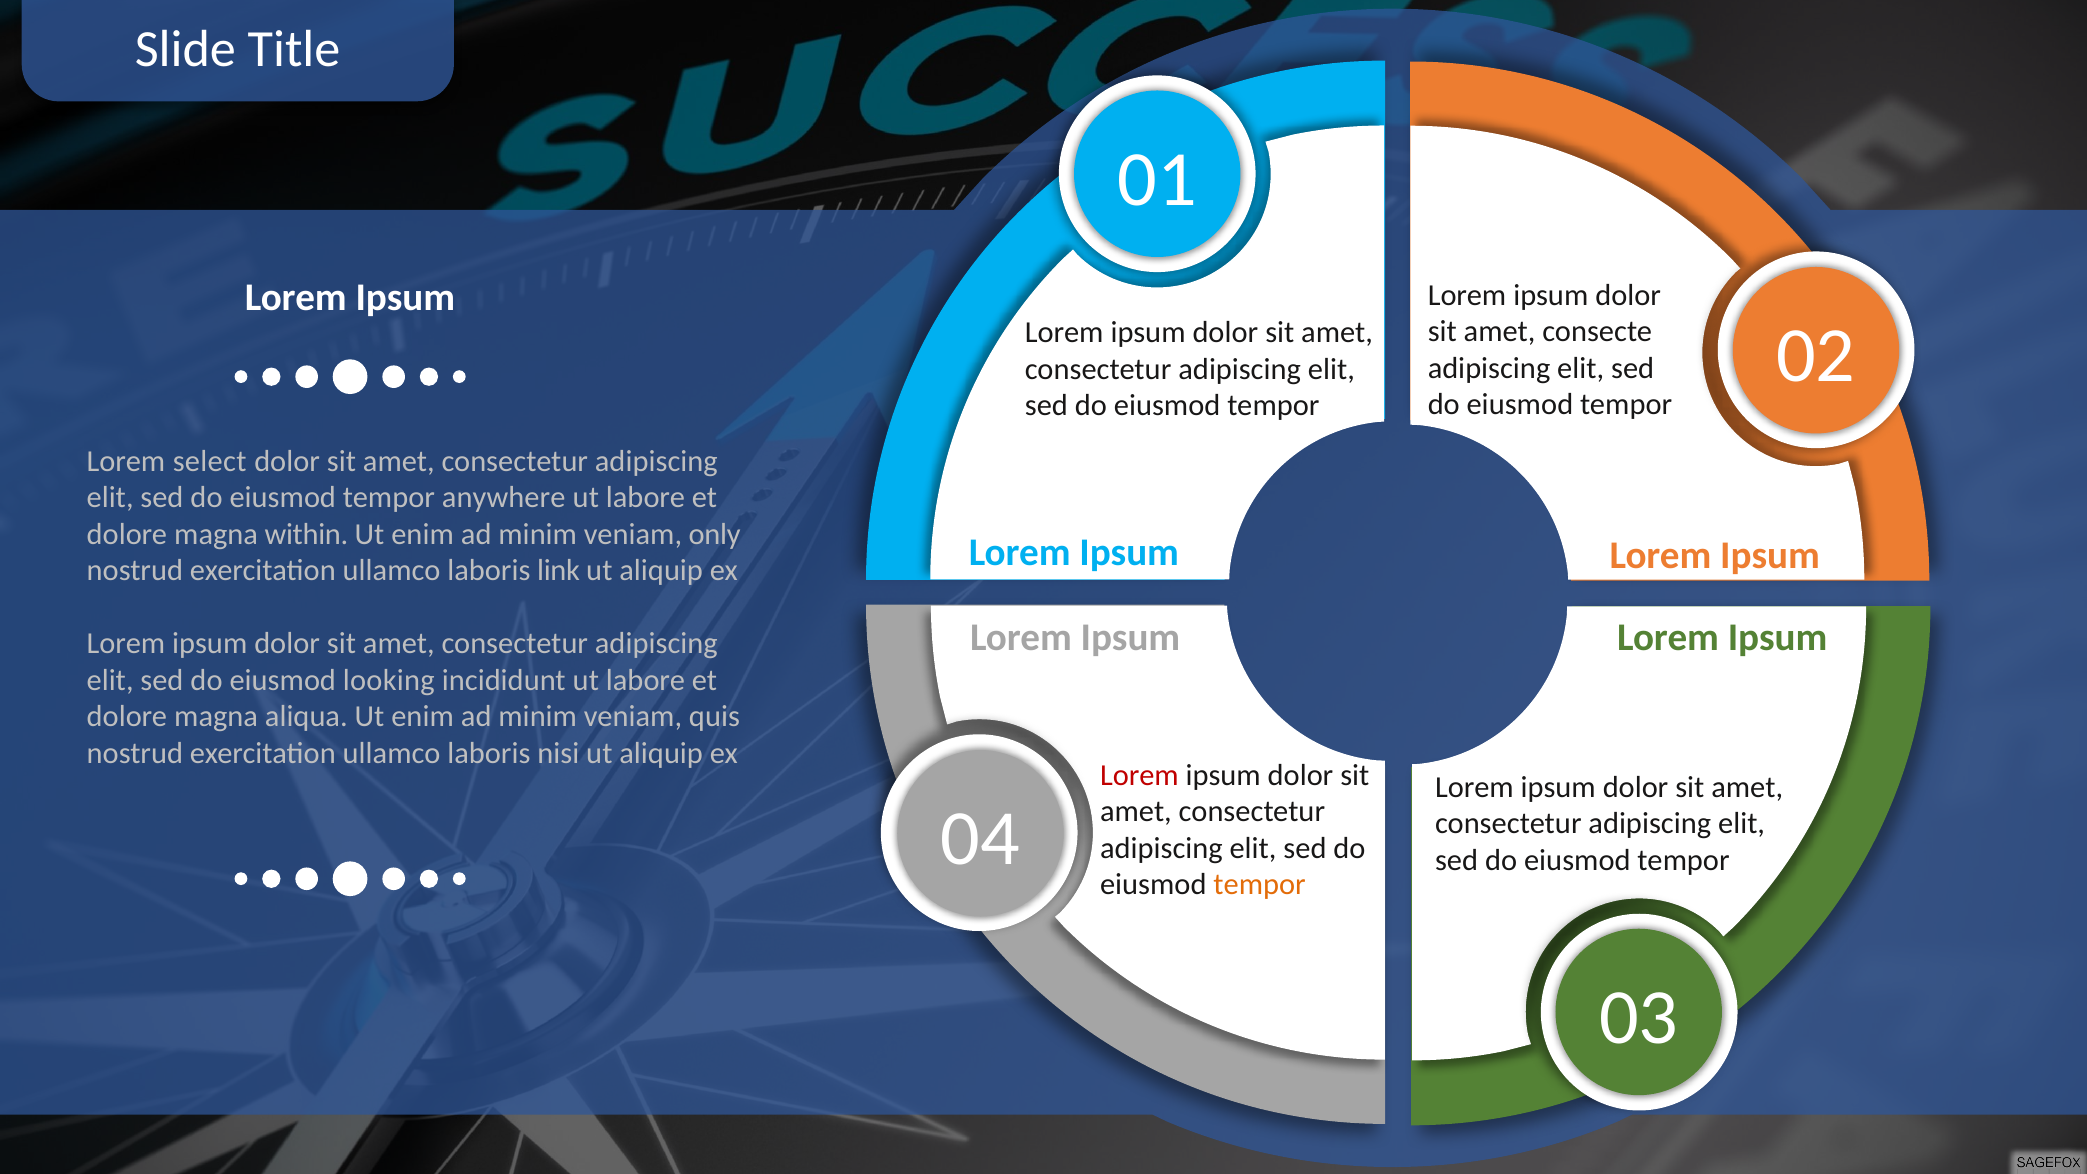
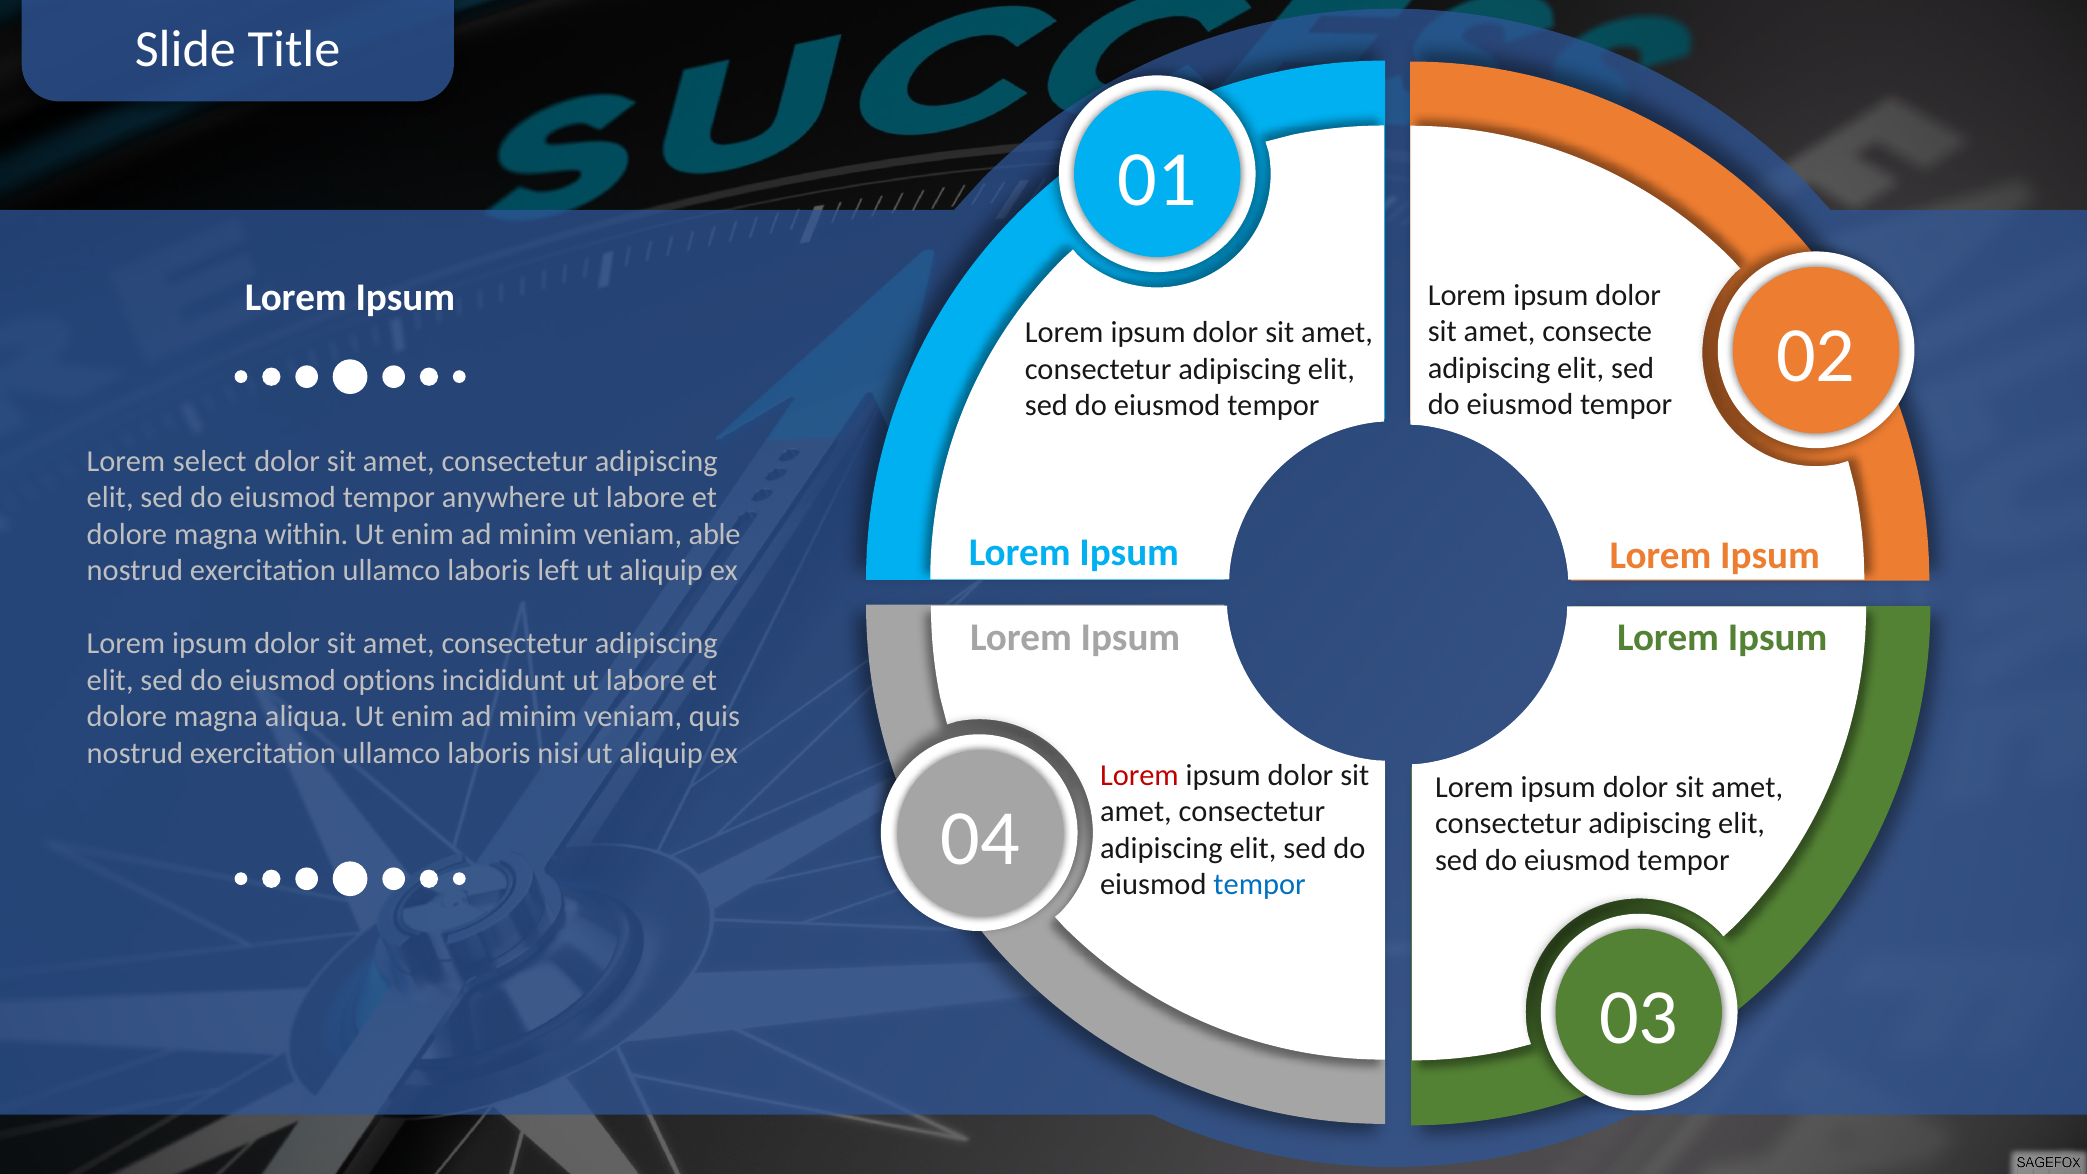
only: only -> able (715, 534)
link: link -> left (558, 571)
looking: looking -> options (389, 680)
tempor colour: orange -> blue (1260, 885)
